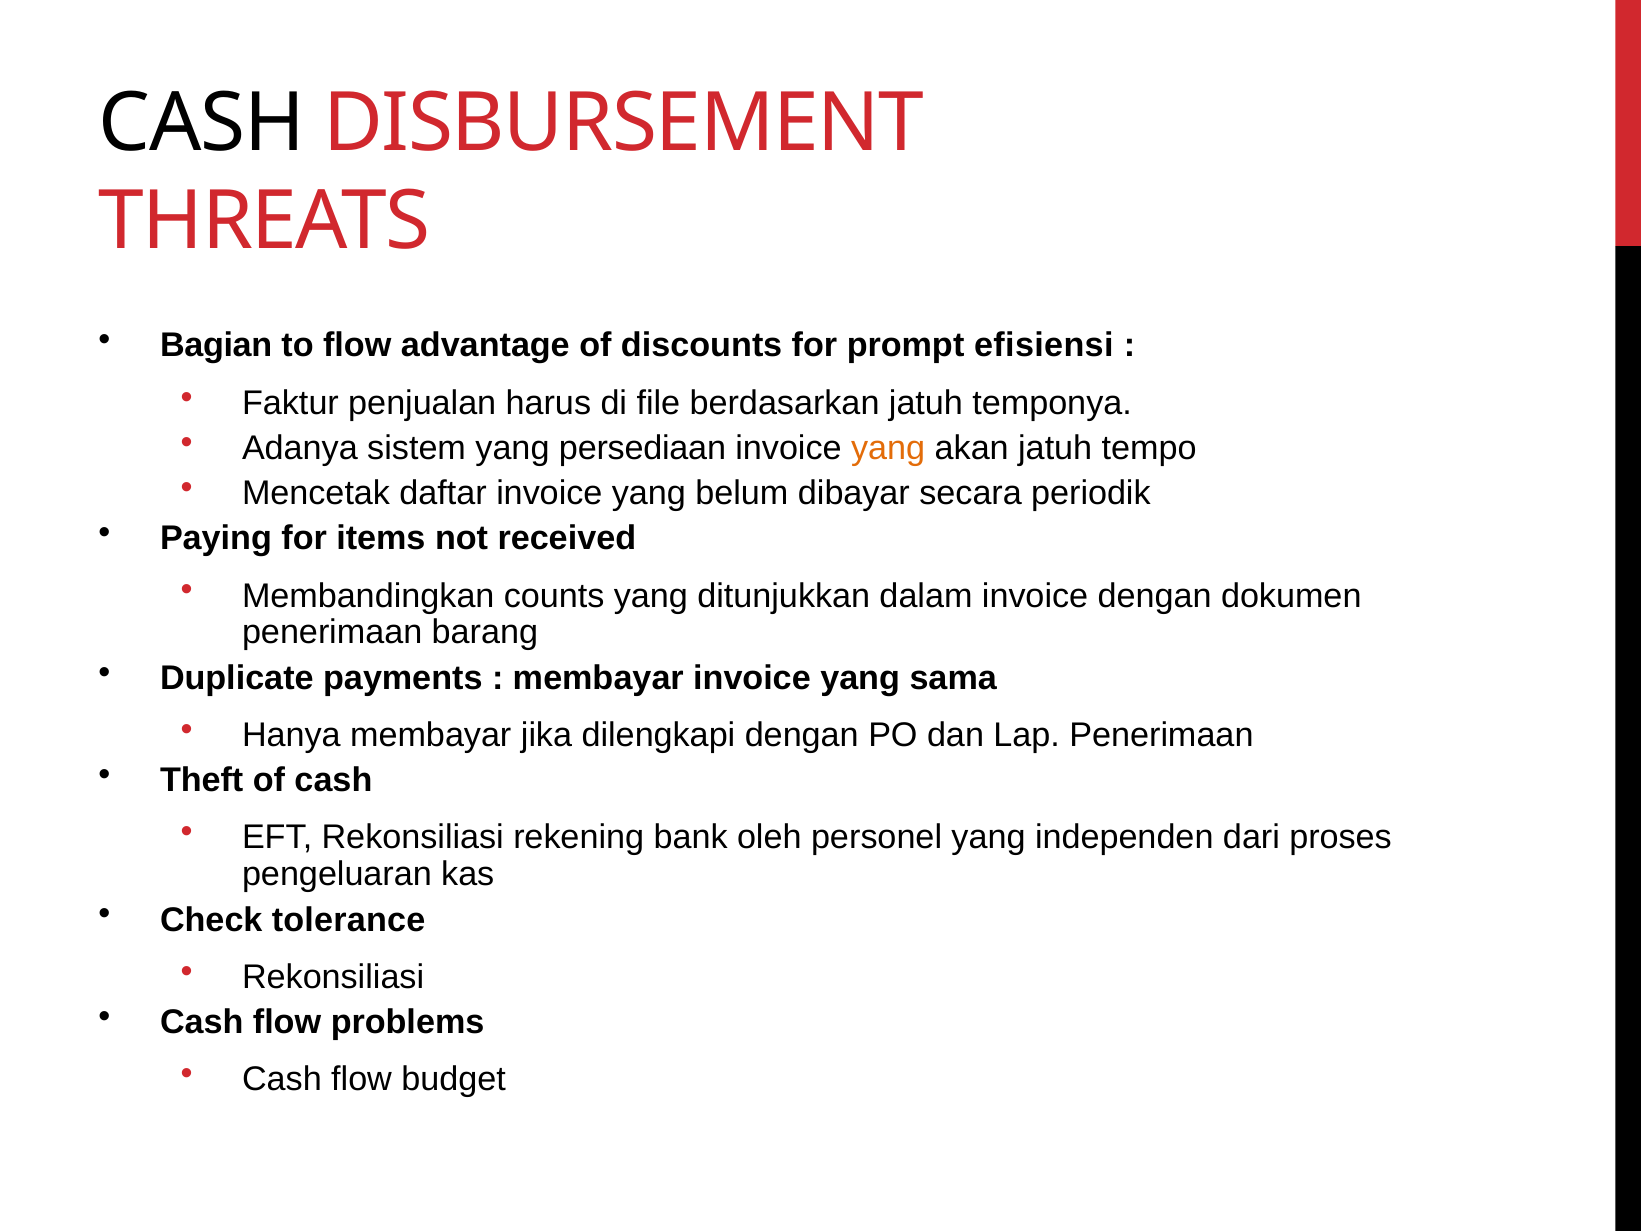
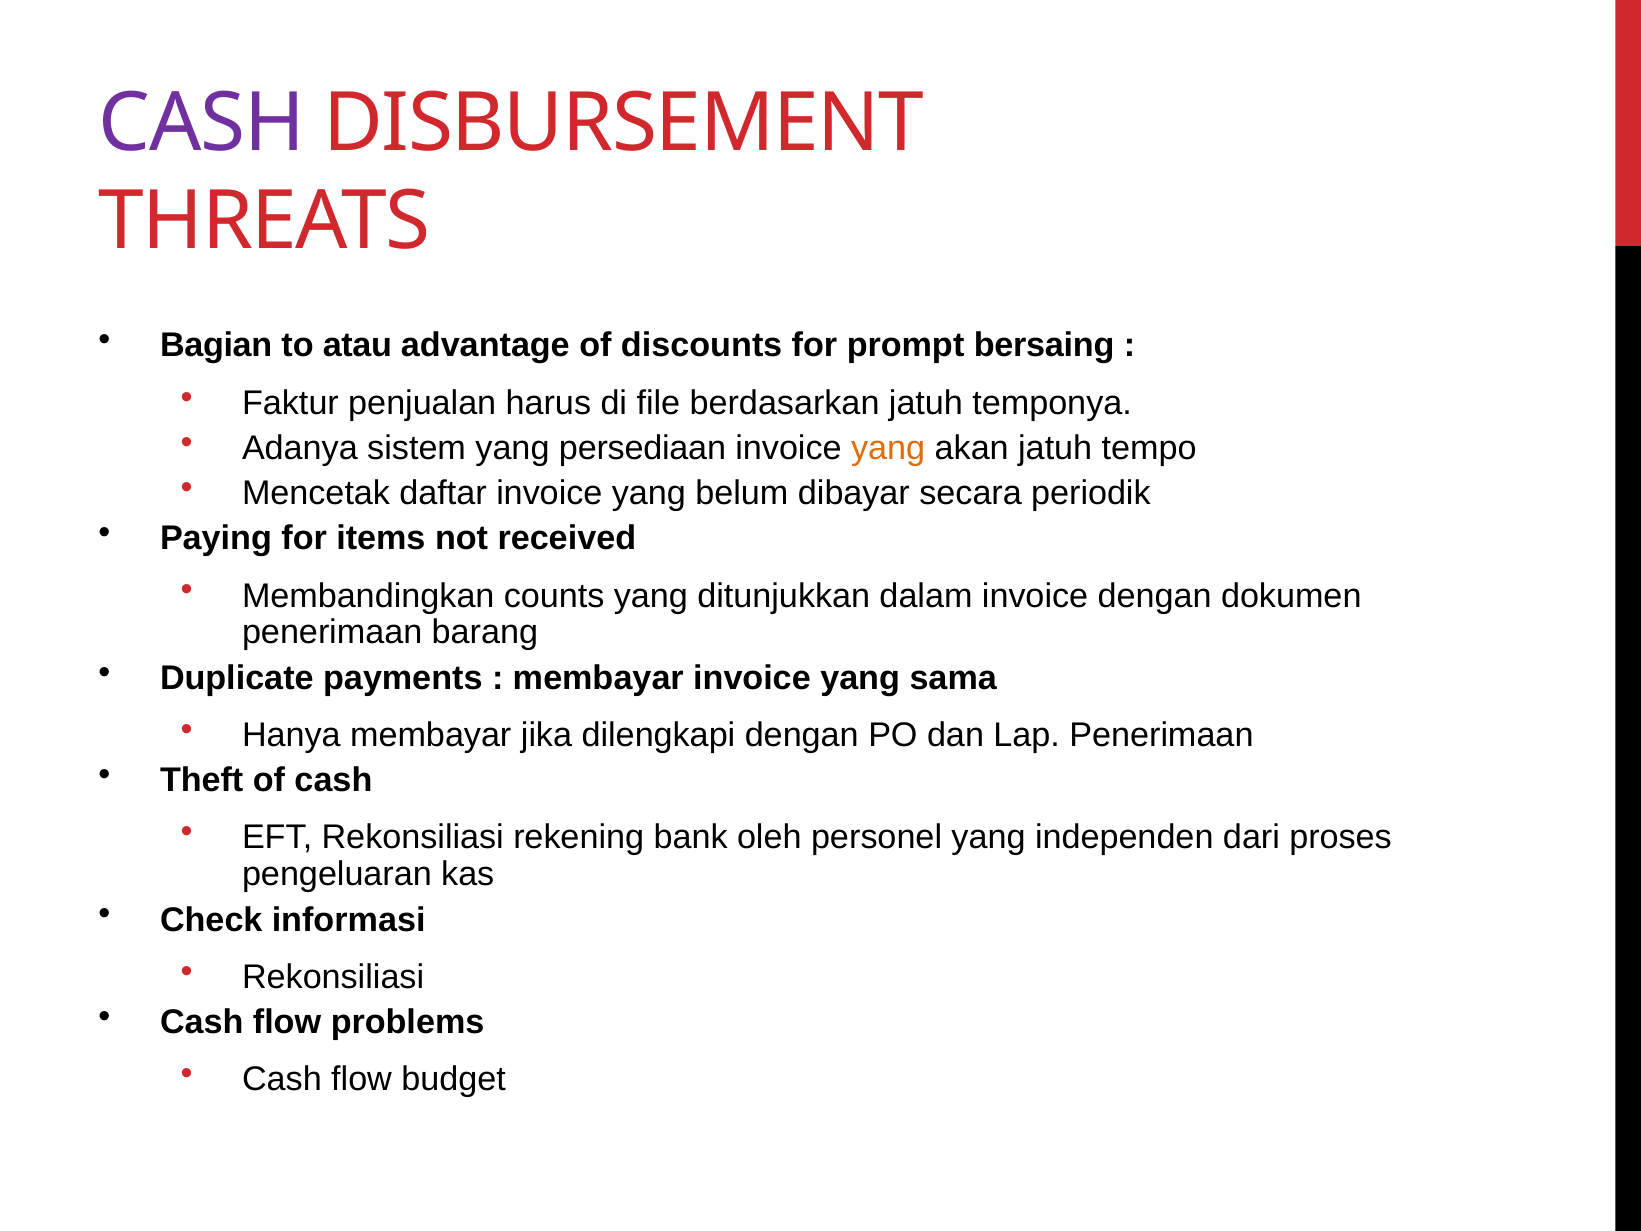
CASH colour: black -> purple (202, 123)
to flow: flow -> atau (357, 346)
efisiensi: efisiensi -> bersaing (1044, 346)
tolerance: tolerance -> informasi (349, 920)
